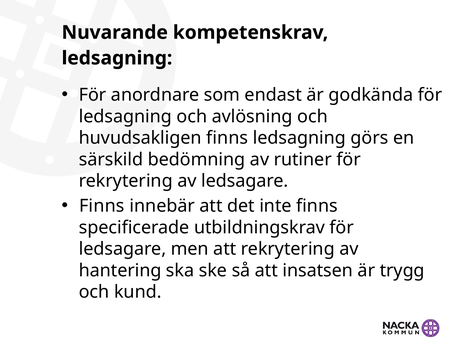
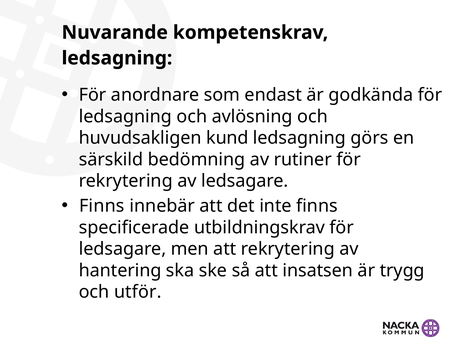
huvudsakligen finns: finns -> kund (227, 138)
kund: kund -> utför (138, 292)
